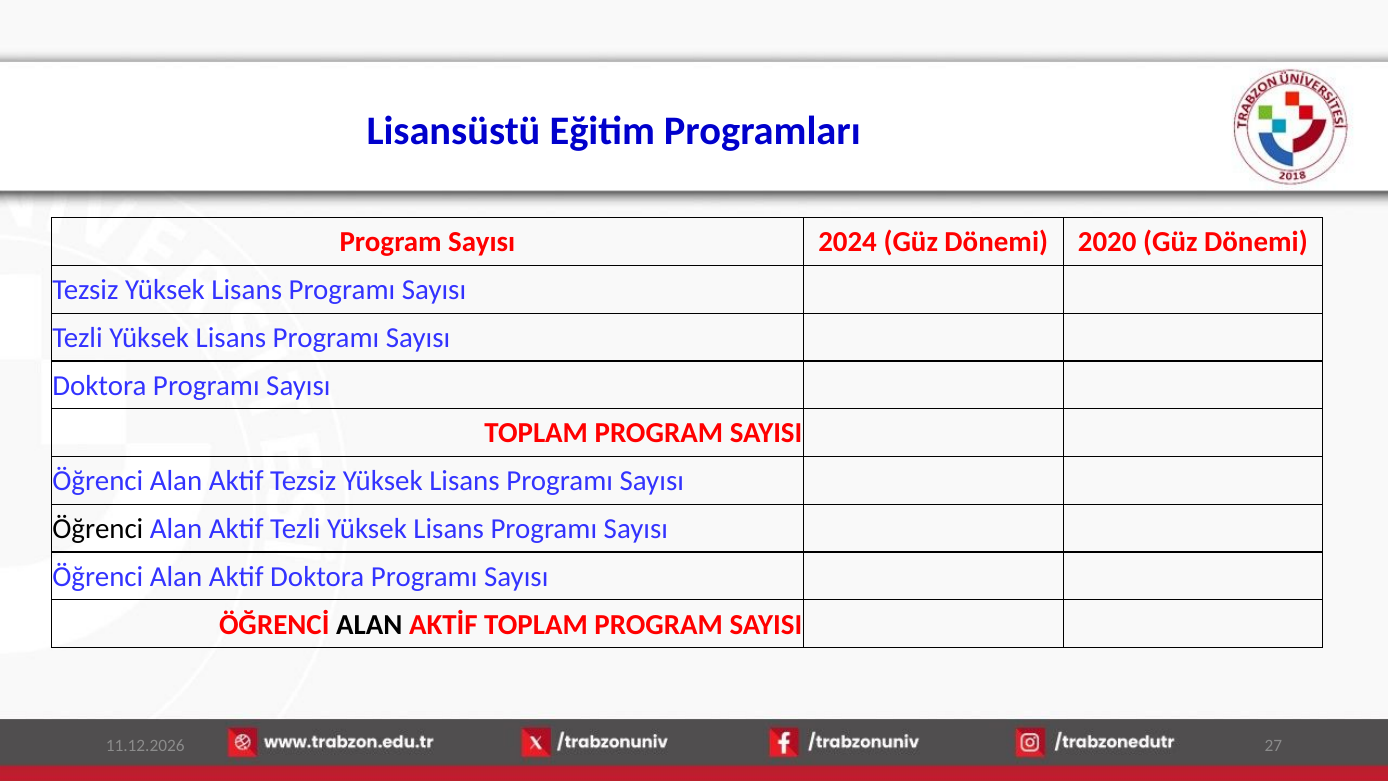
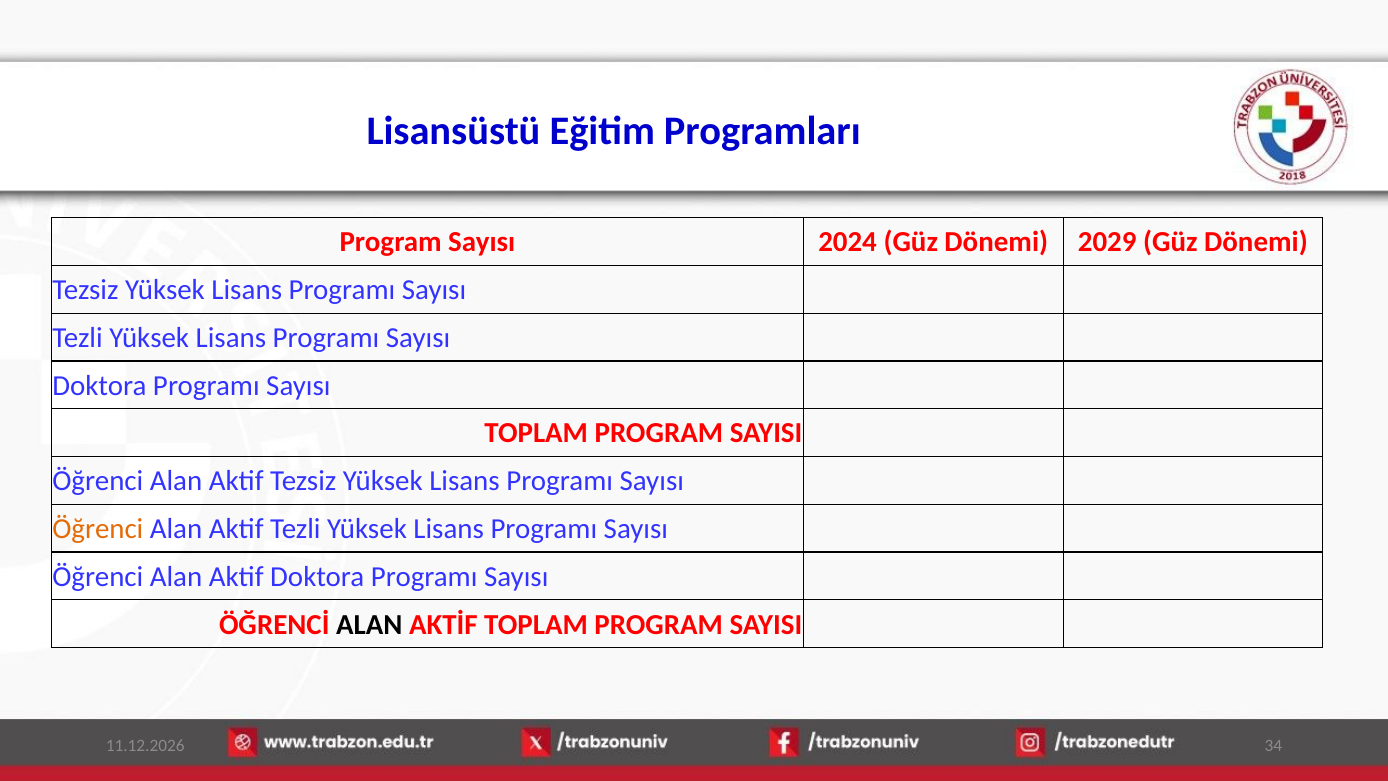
2020: 2020 -> 2029 (1107, 242)
Öğrenci colour: black -> orange (98, 529)
27: 27 -> 34 (1273, 745)
